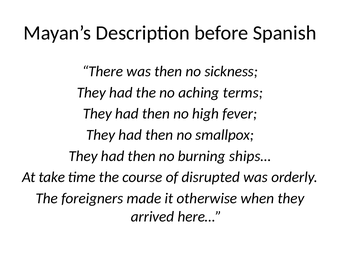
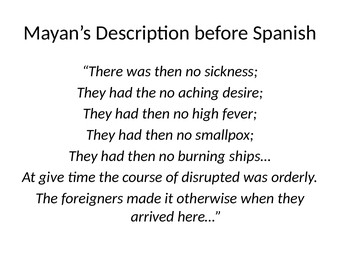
terms: terms -> desire (243, 93)
take: take -> give (52, 177)
